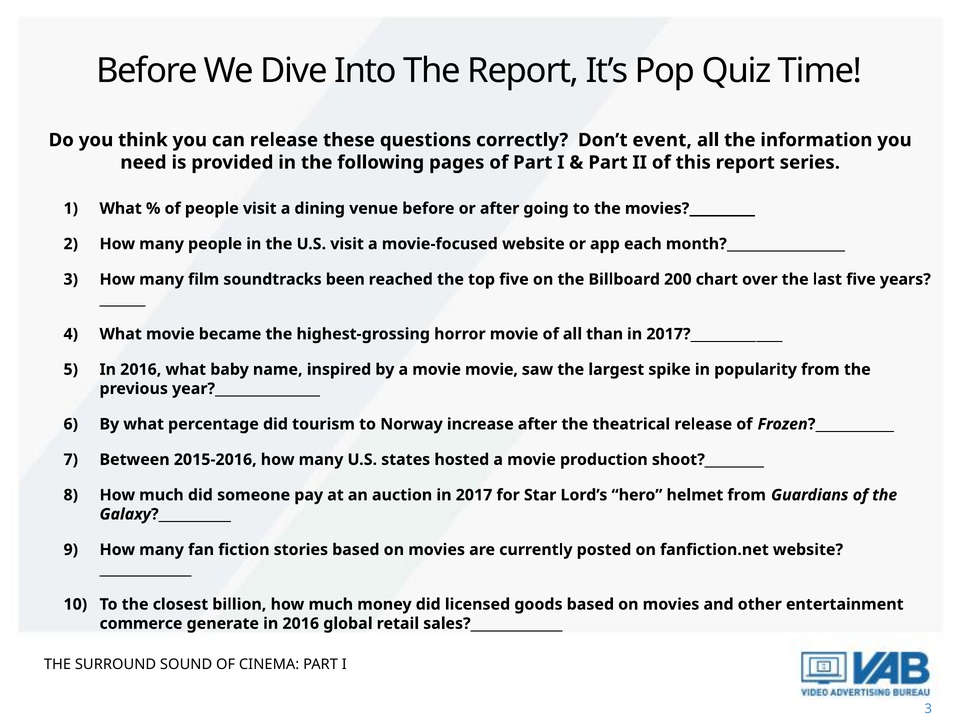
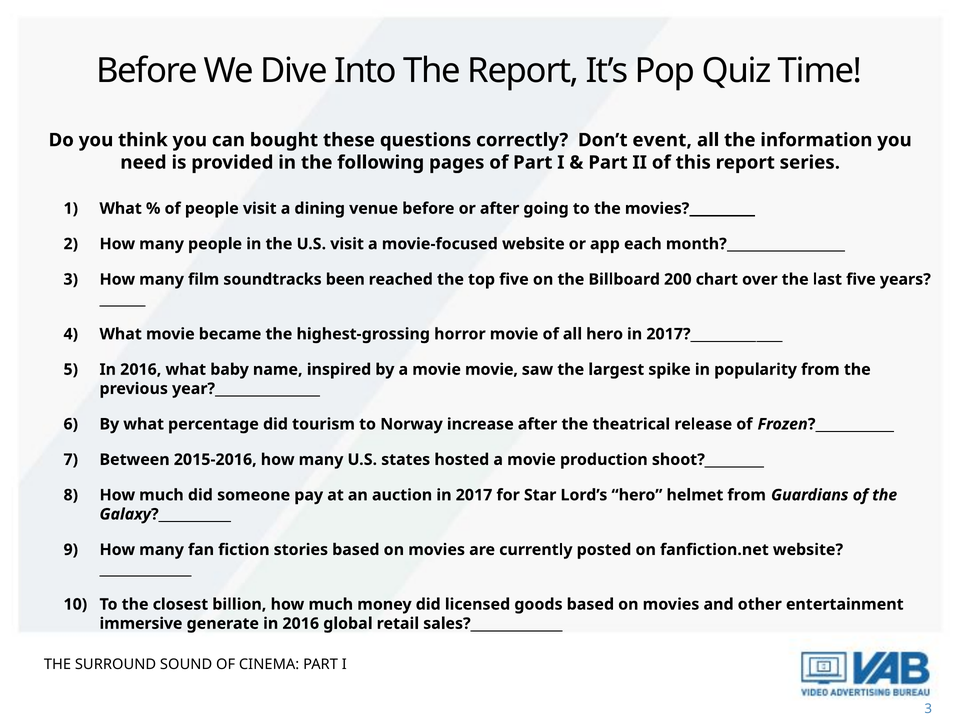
can release: release -> bought (284, 140)
all than: than -> hero (605, 334)
commerce: commerce -> immersive (141, 624)
